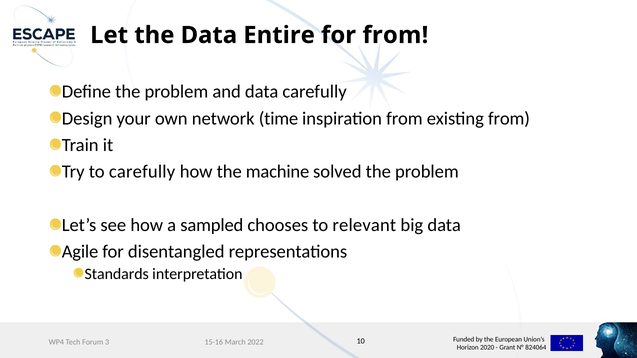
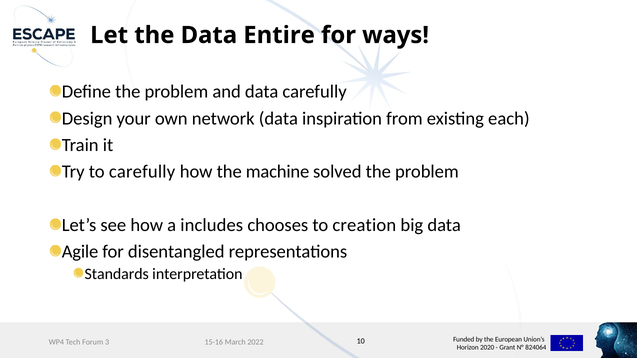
for from: from -> ways (396, 35)
network time: time -> data (278, 118)
existing from: from -> each (509, 118)
sampled: sampled -> includes (212, 225)
relevant: relevant -> creation (364, 225)
